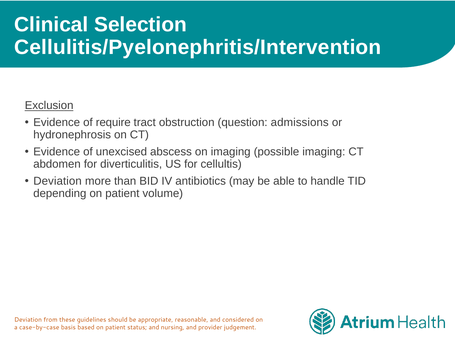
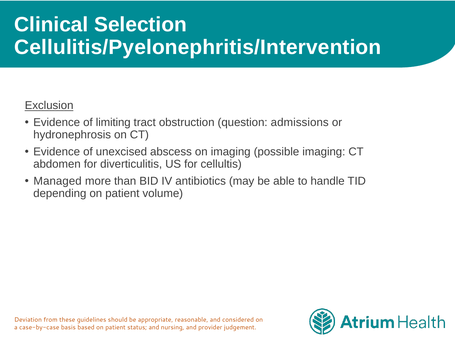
require: require -> limiting (113, 123)
Deviation: Deviation -> Managed (58, 181)
